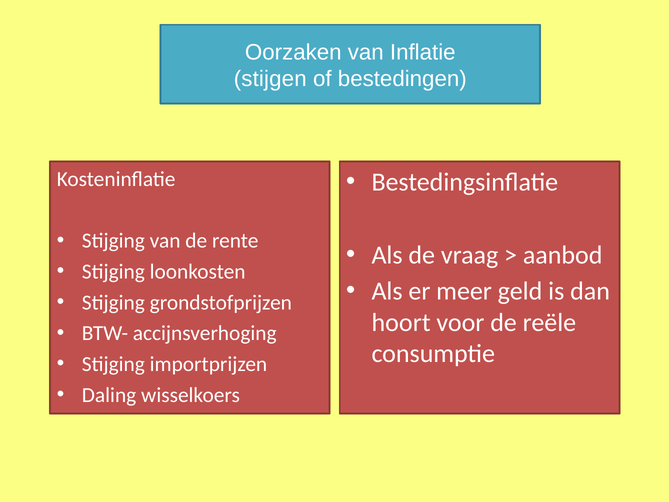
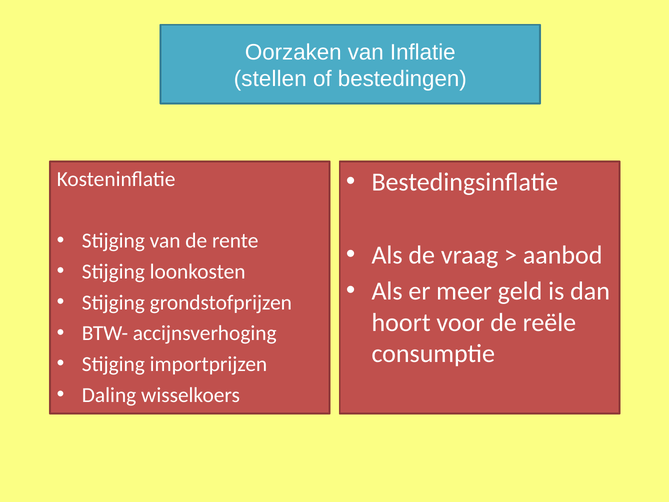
stijgen: stijgen -> stellen (270, 79)
